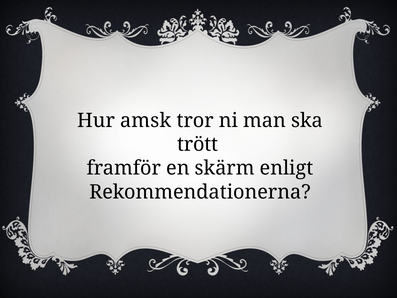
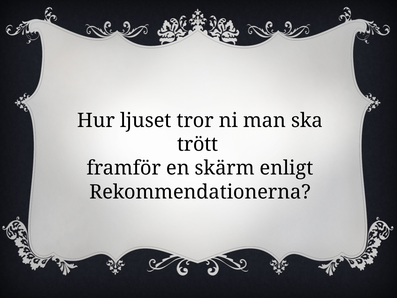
amsk: amsk -> ljuset (146, 120)
